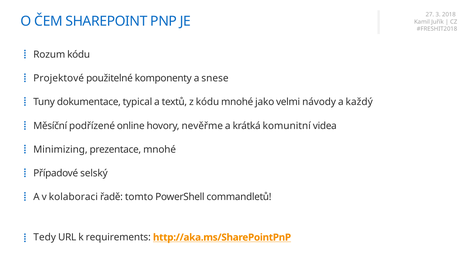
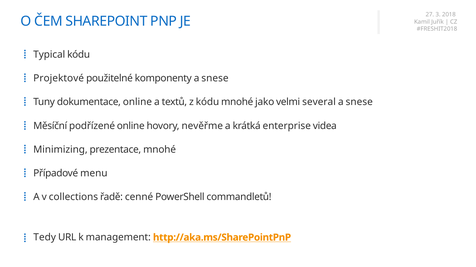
Rozum: Rozum -> Typical (49, 55)
dokumentace typical: typical -> online (137, 102)
návody: návody -> several (319, 102)
každý: každý -> snese (359, 102)
komunitní: komunitní -> enterprise (287, 126)
selský: selský -> menu (94, 174)
kolaboraci: kolaboraci -> collections (73, 198)
tomto: tomto -> cenné (139, 198)
requirements: requirements -> management (118, 238)
